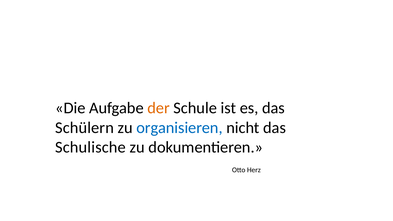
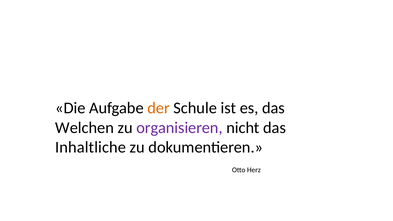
Schülern: Schülern -> Welchen (85, 128)
organisieren colour: blue -> purple (179, 128)
Schulische: Schulische -> Inhaltliche (91, 147)
